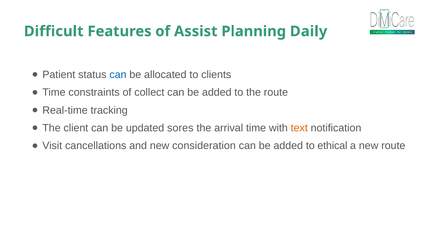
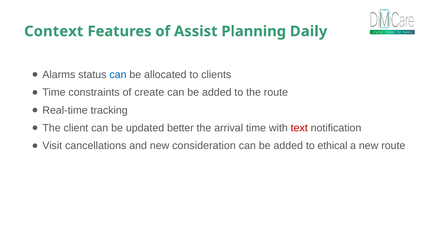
Difficult: Difficult -> Context (54, 31)
Patient: Patient -> Alarms (59, 75)
collect: collect -> create (149, 93)
sores: sores -> better (180, 128)
text colour: orange -> red (299, 128)
